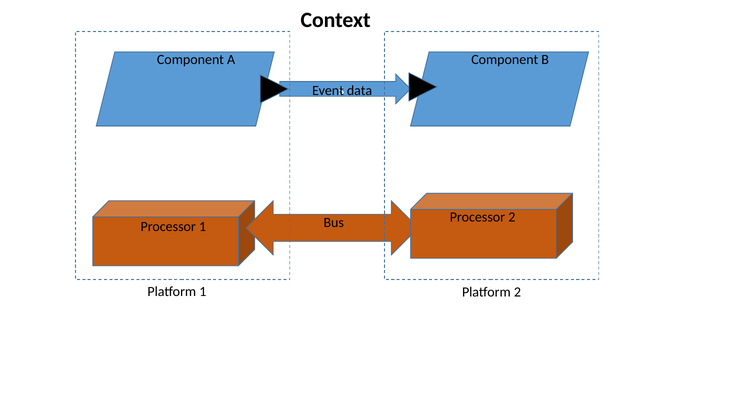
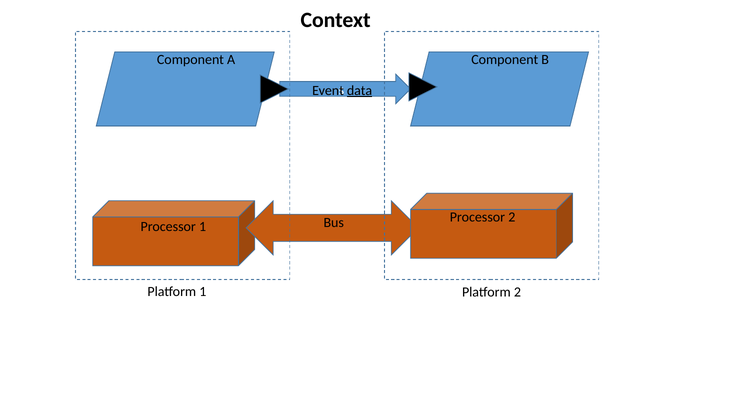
data underline: none -> present (360, 90)
